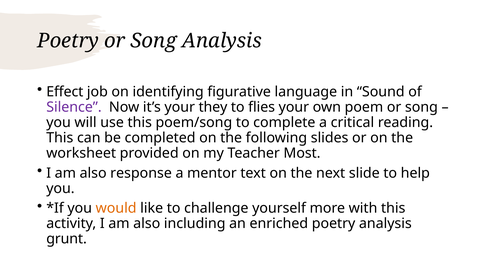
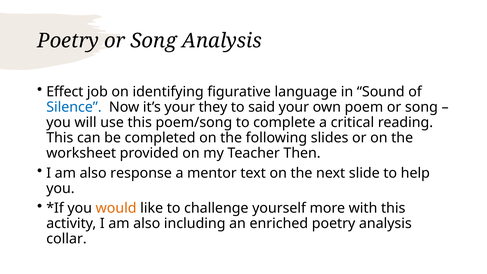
Silence colour: purple -> blue (74, 107)
flies: flies -> said (262, 107)
Most: Most -> Then (302, 153)
grunt: grunt -> collar (66, 239)
